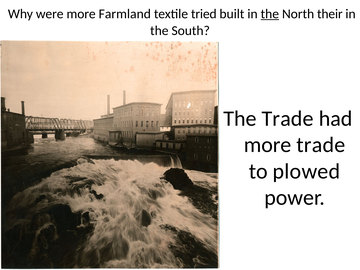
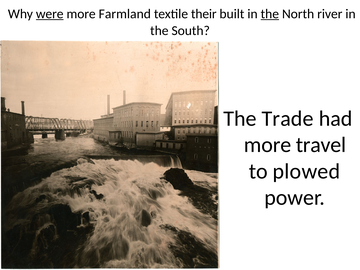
were underline: none -> present (50, 14)
tried: tried -> their (204, 14)
their: their -> river (330, 14)
more trade: trade -> travel (321, 145)
